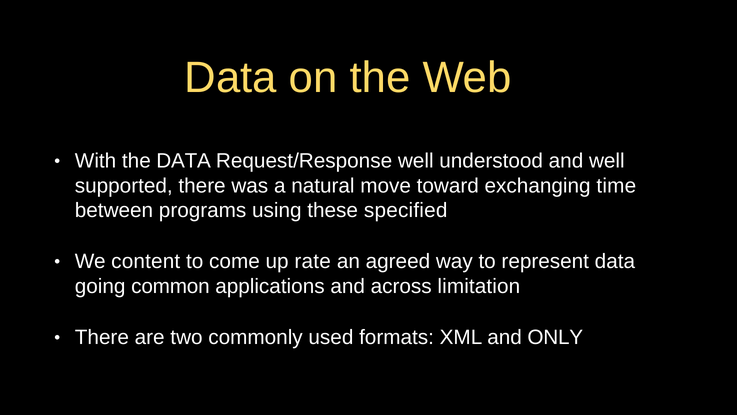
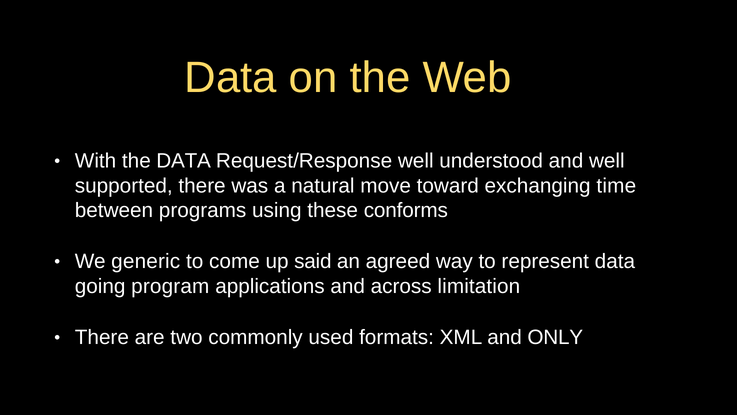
specified: specified -> conforms (406, 210)
content: content -> generic (146, 261)
rate: rate -> said (313, 261)
common: common -> program (170, 286)
